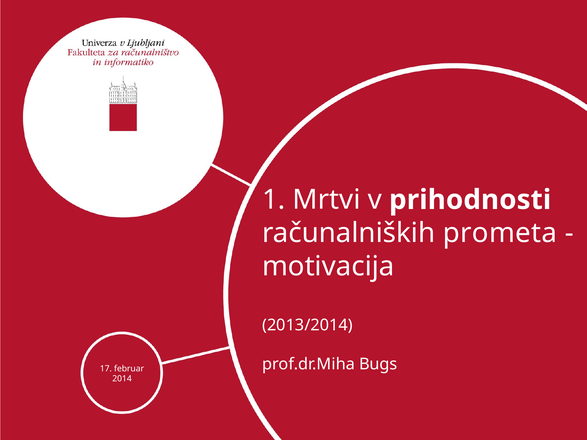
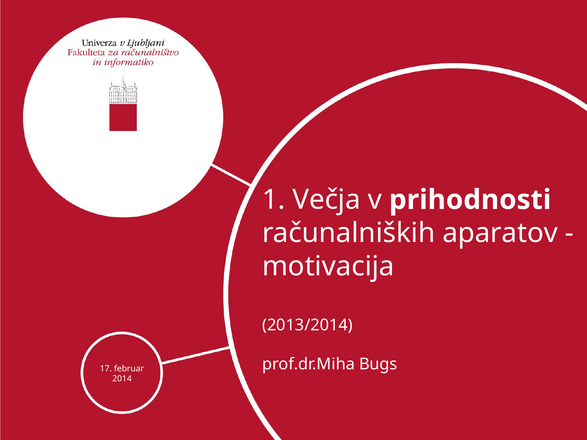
Mrtvi: Mrtvi -> Večja (327, 200)
prometa: prometa -> aparatov (500, 233)
